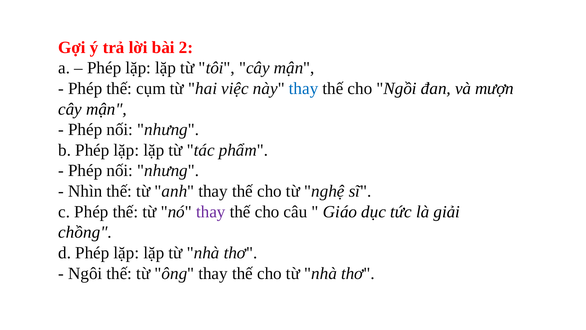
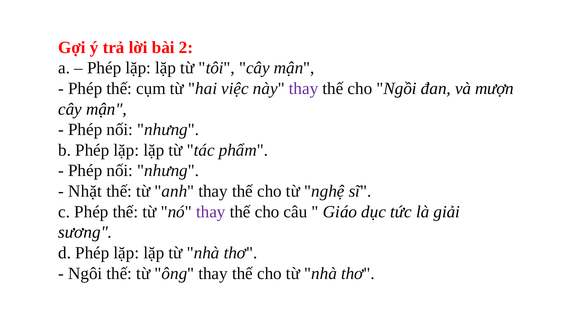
thay colour: blue -> purple (304, 88)
Nhìn: Nhìn -> Nhặt (85, 191)
chồng: chồng -> sương (85, 232)
